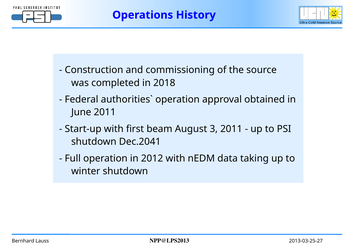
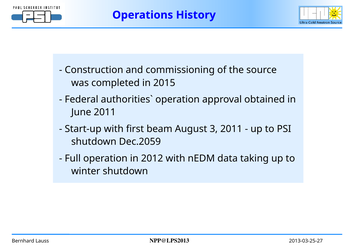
2018: 2018 -> 2015 (164, 83)
Dec.2041: Dec.2041 -> Dec.2059 (140, 141)
